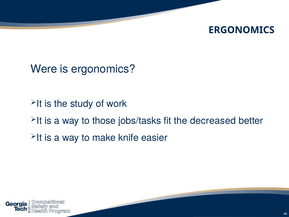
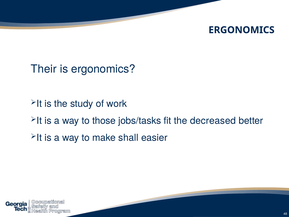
Were: Were -> Their (44, 69)
knife: knife -> shall (128, 138)
